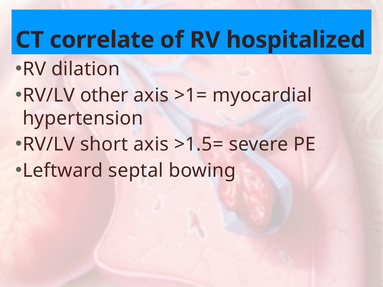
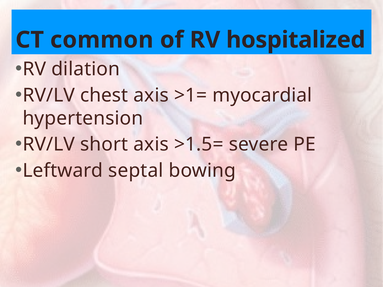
correlate: correlate -> common (102, 40)
other: other -> chest (104, 95)
